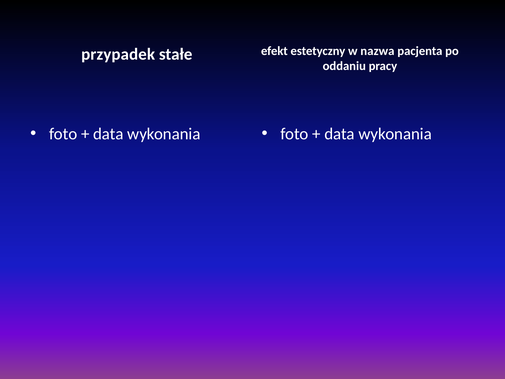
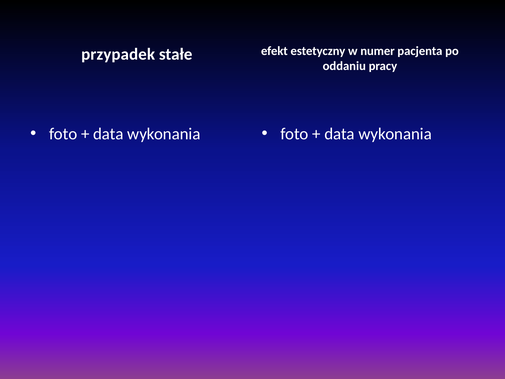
nazwa: nazwa -> numer (378, 51)
